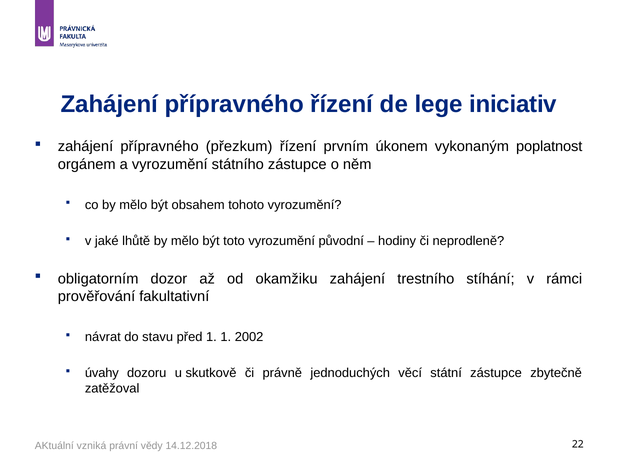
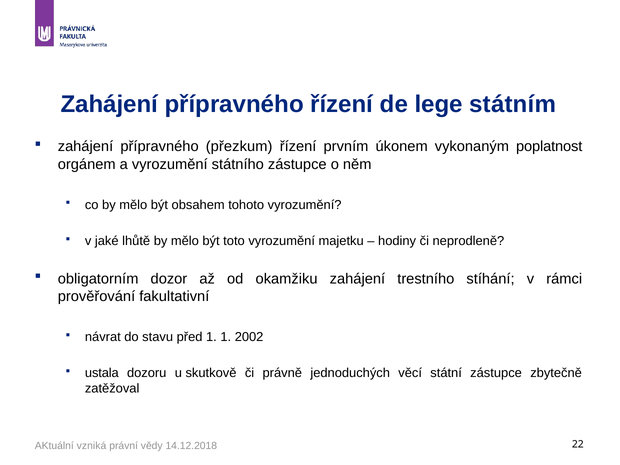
iniciativ: iniciativ -> státním (513, 104)
původní: původní -> majetku (341, 241)
úvahy: úvahy -> ustala (102, 373)
